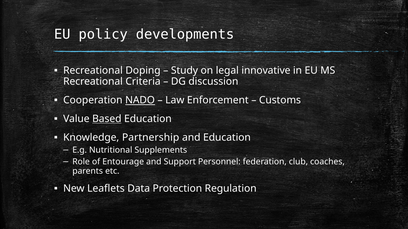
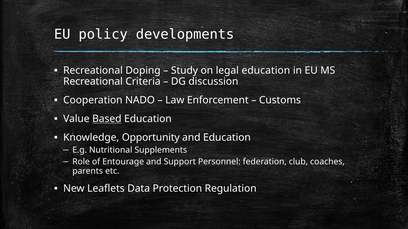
legal innovative: innovative -> education (266, 71)
NADO underline: present -> none (140, 100)
Partnership: Partnership -> Opportunity (151, 138)
